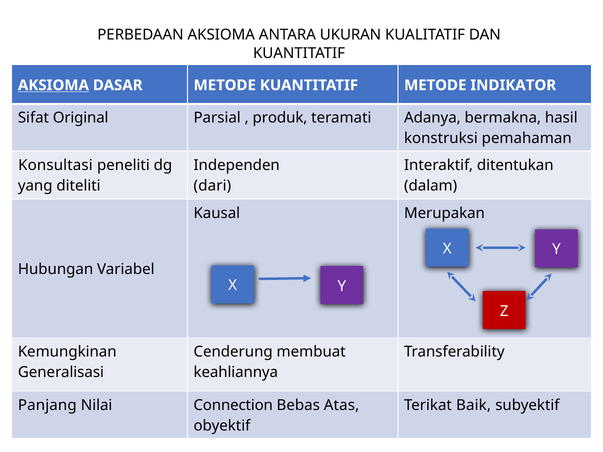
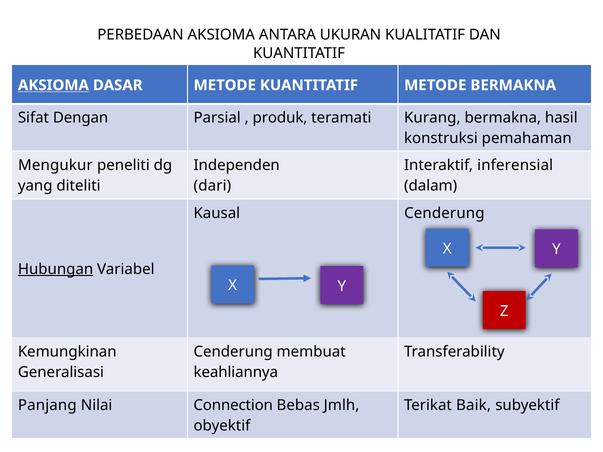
METODE INDIKATOR: INDIKATOR -> BERMAKNA (513, 85)
Original: Original -> Dengan (81, 118)
Adanya: Adanya -> Kurang (432, 118)
Konsultasi: Konsultasi -> Mengukur (55, 165)
ditentukan: ditentukan -> inferensial (515, 165)
Kausal Merupakan: Merupakan -> Cenderung (444, 213)
Hubungan underline: none -> present (56, 269)
Atas: Atas -> Jmlh (342, 405)
